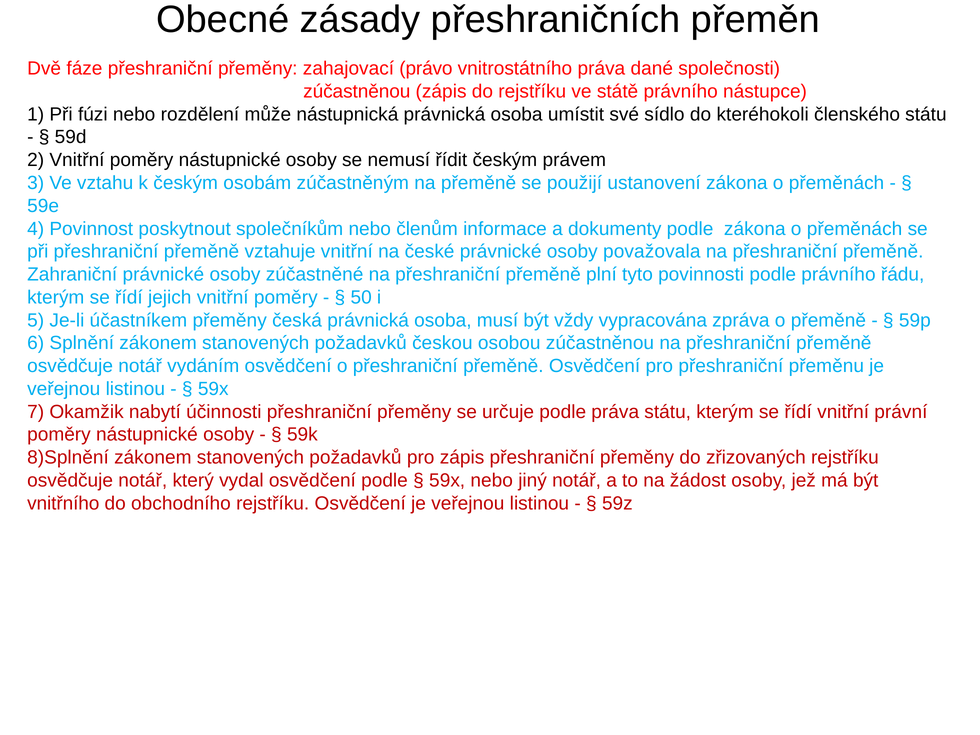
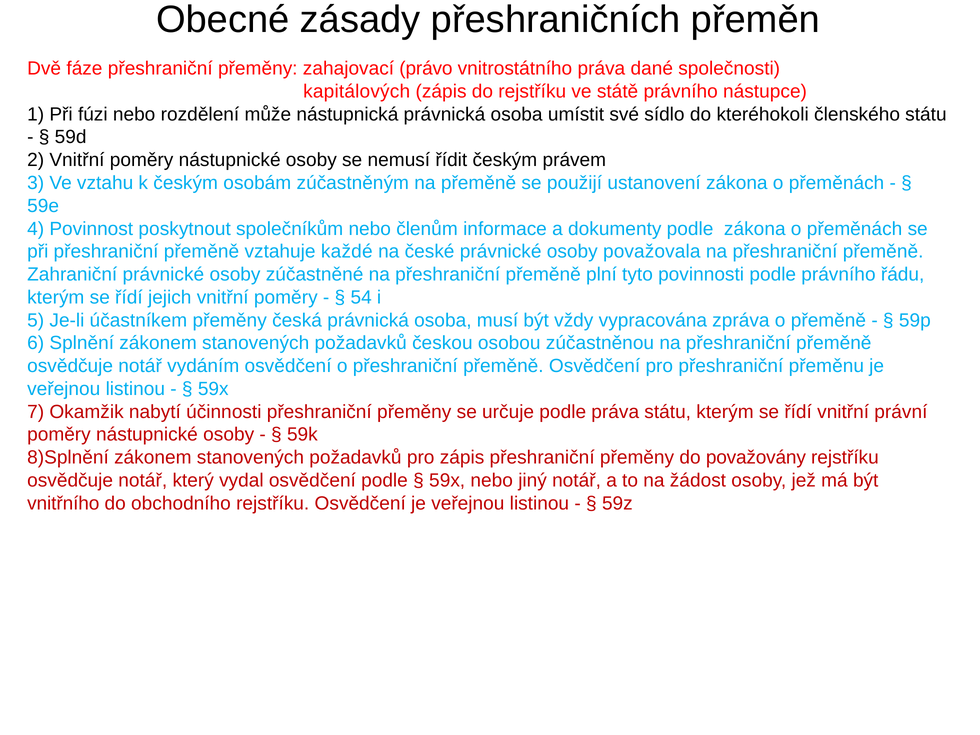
zúčastněnou: zúčastněnou -> kapitálových (357, 91)
vztahuje vnitřní: vnitřní -> každé (347, 252)
50: 50 -> 54 (361, 297)
zřizovaných: zřizovaných -> považovány (756, 458)
